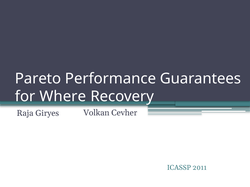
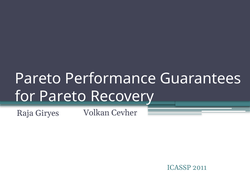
for Where: Where -> Pareto (63, 97)
